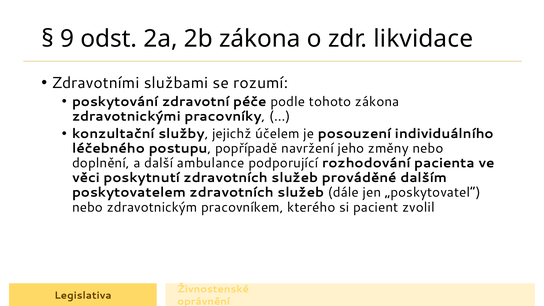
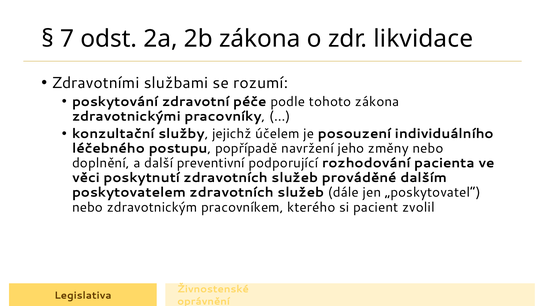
9: 9 -> 7 (67, 39)
ambulance: ambulance -> preventivní (211, 163)
